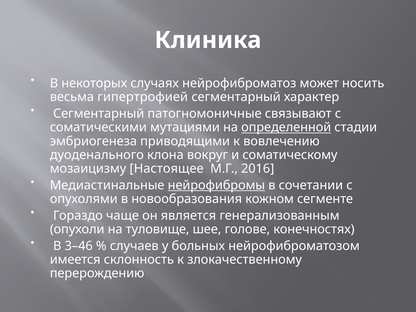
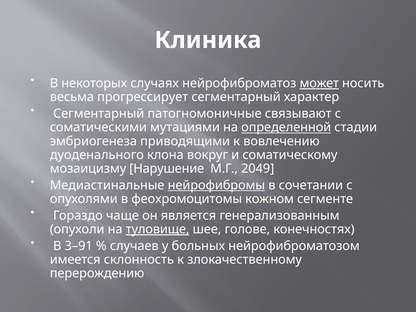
может underline: none -> present (319, 83)
гипертрофией: гипертрофией -> прогрессирует (143, 97)
Настоящее: Настоящее -> Нарушение (167, 169)
2016: 2016 -> 2049 (258, 169)
новообразования: новообразования -> феохромоцитомы (187, 199)
туловище underline: none -> present (158, 229)
3–46: 3–46 -> 3–91 (79, 246)
